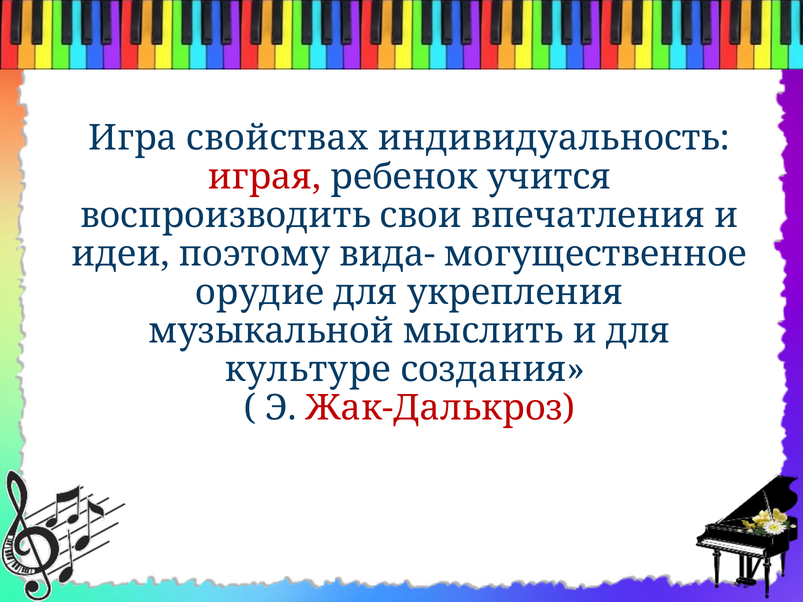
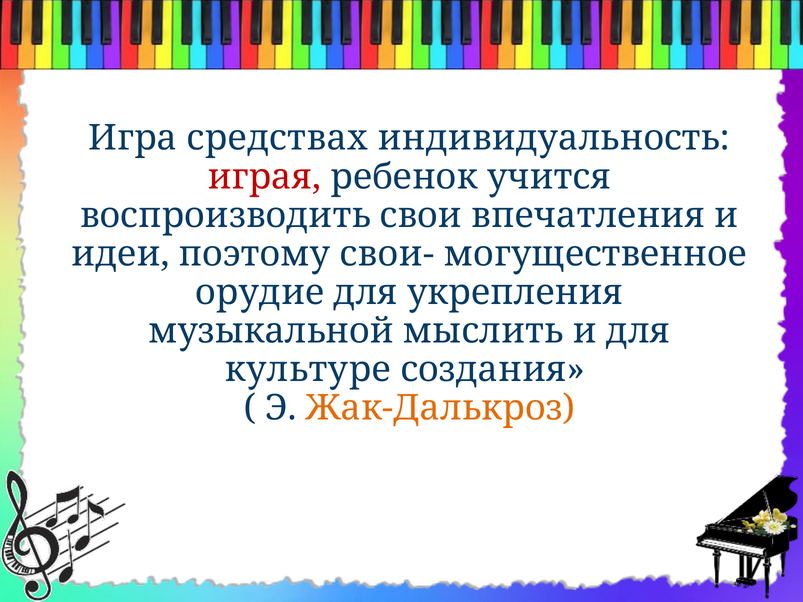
свойствах: свойствах -> средствах (277, 138)
вида-: вида- -> свои- (387, 254)
Жак-Далькроз colour: red -> orange (440, 408)
